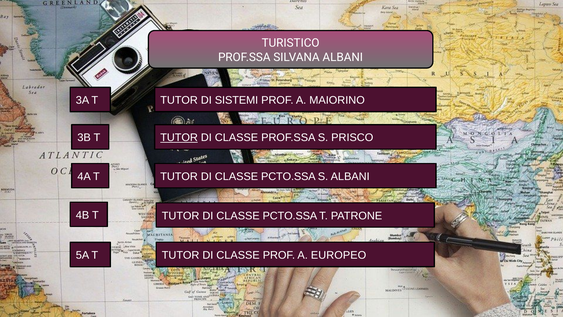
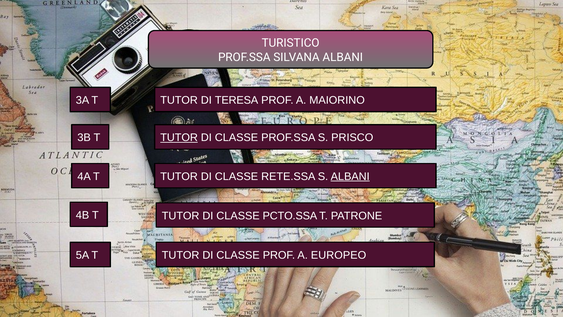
SISTEMI: SISTEMI -> TERESA (237, 100)
PCTO.SSA: PCTO.SSA -> RETE.SSA (288, 176)
ALBANI underline: none -> present (350, 176)
